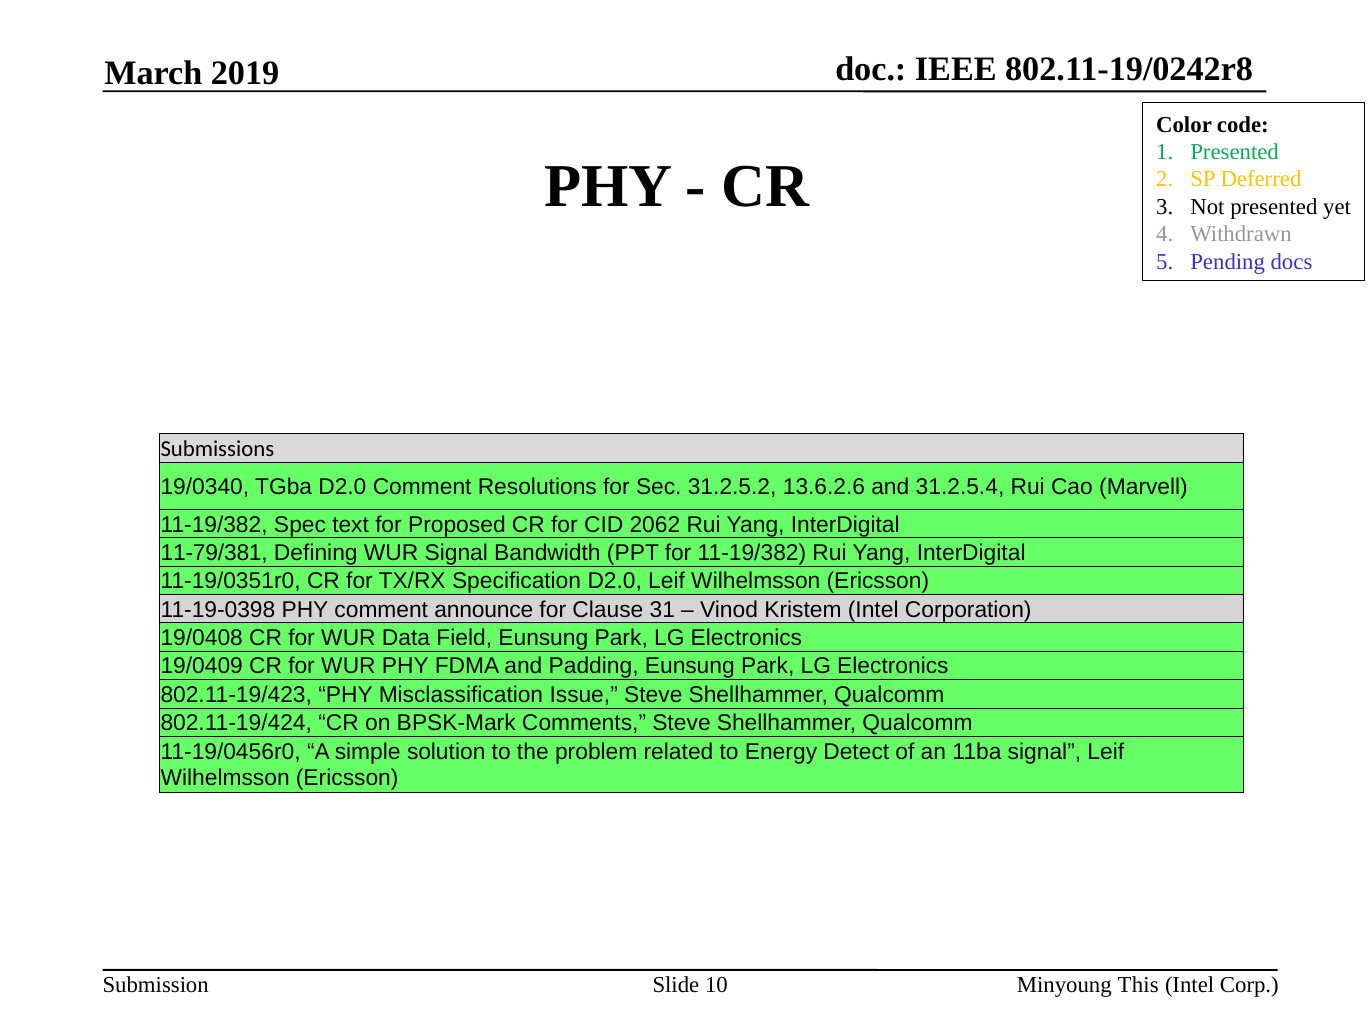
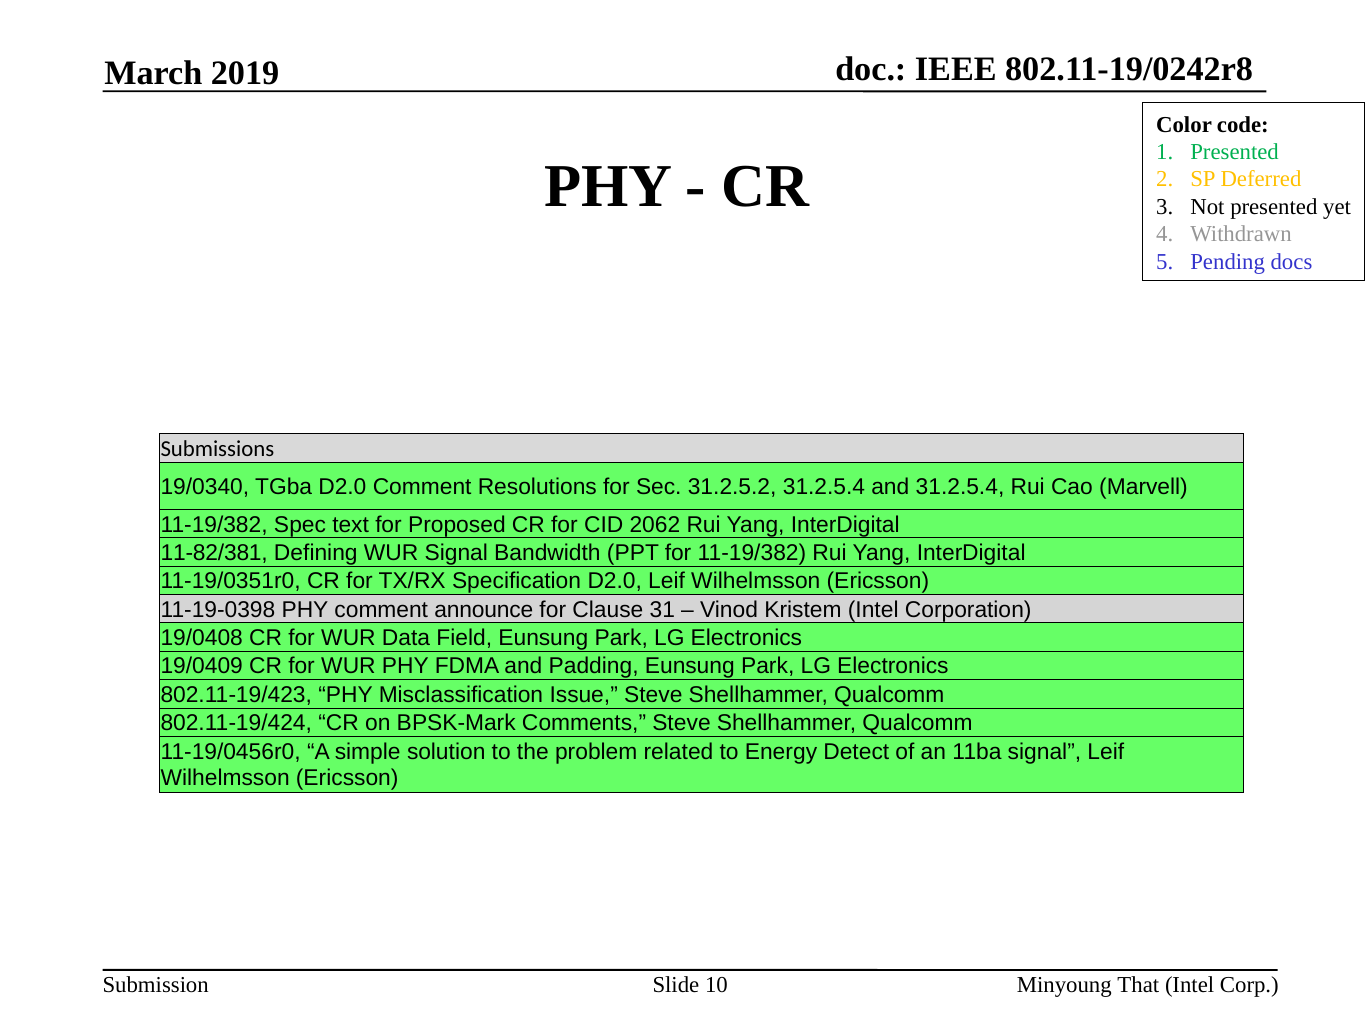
31.2.5.2 13.6.2.6: 13.6.2.6 -> 31.2.5.4 (824, 487)
11-79/381: 11-79/381 -> 11-82/381 (214, 553)
This: This -> That (1138, 985)
